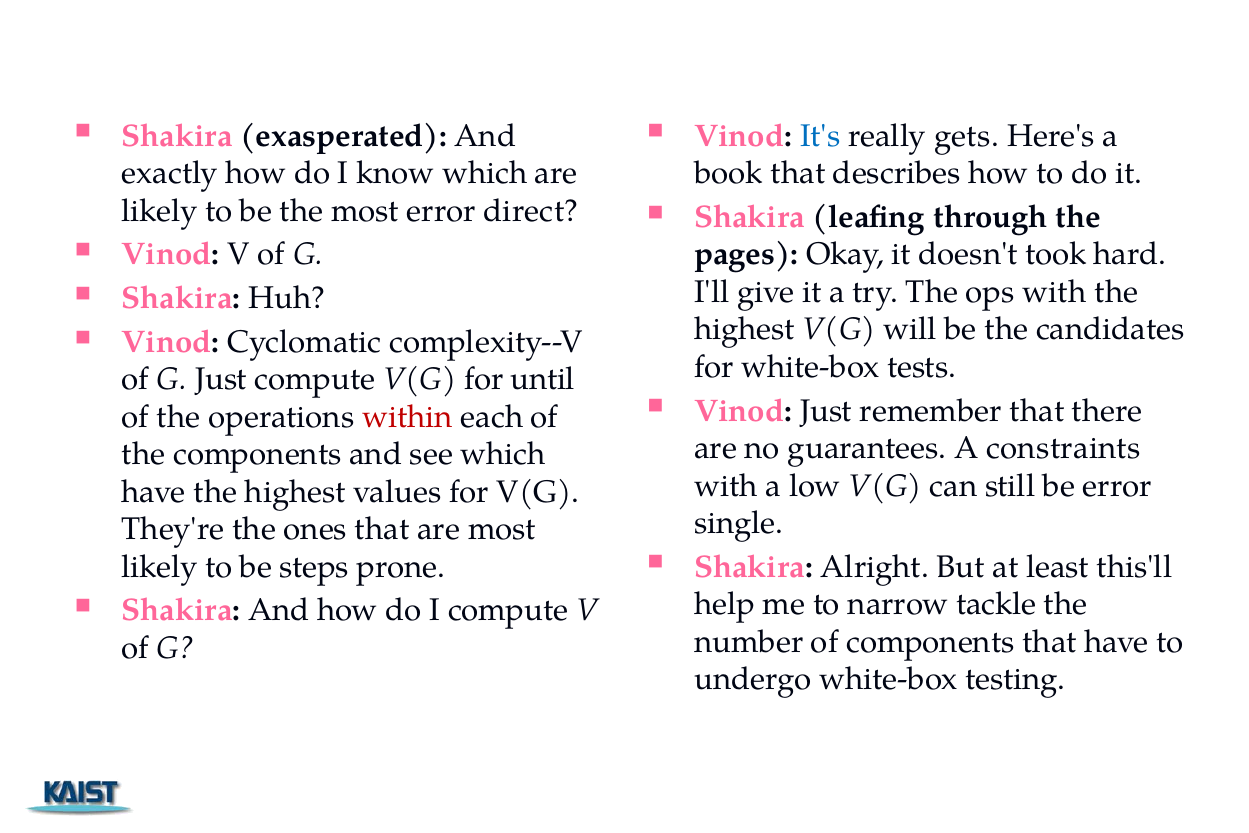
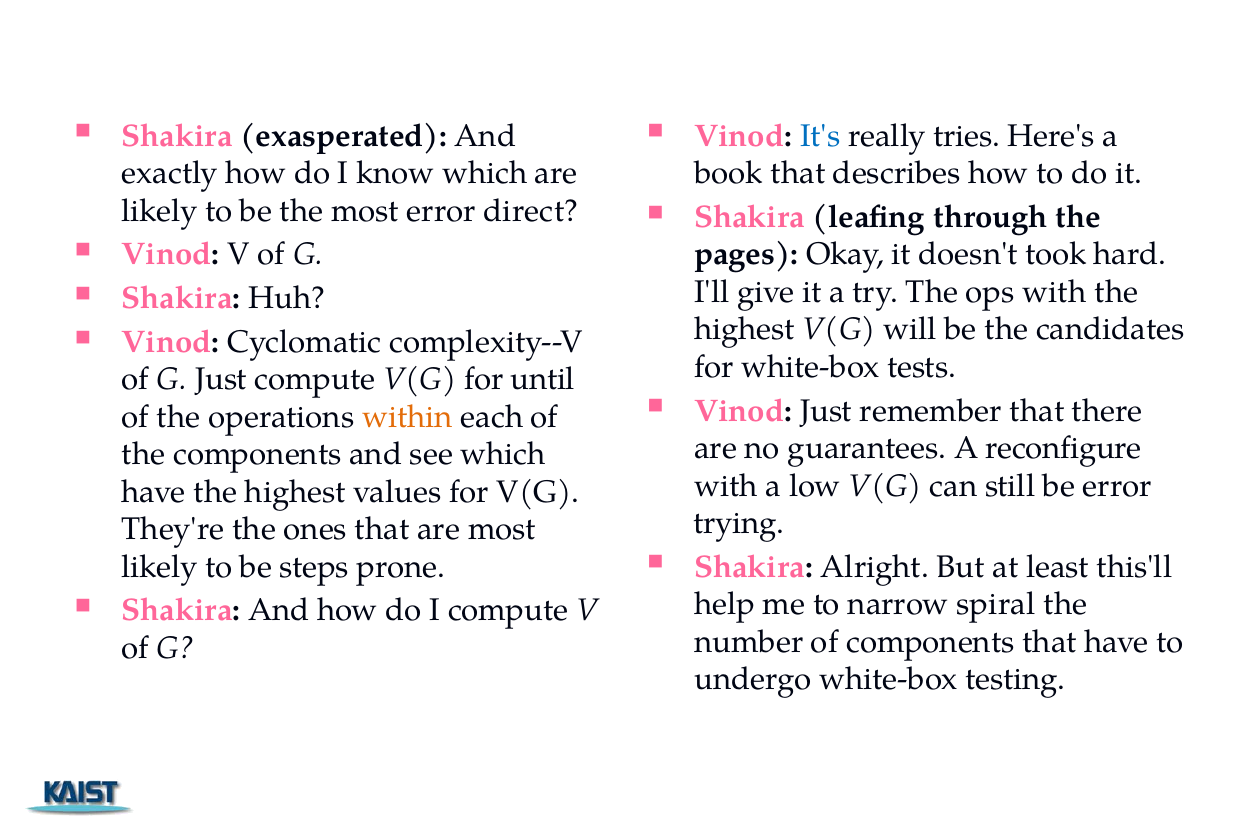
gets: gets -> tries (967, 136)
within colour: red -> orange (407, 417)
constraints: constraints -> reconfigure (1064, 448)
single: single -> trying (739, 523)
tackle: tackle -> spiral (996, 604)
